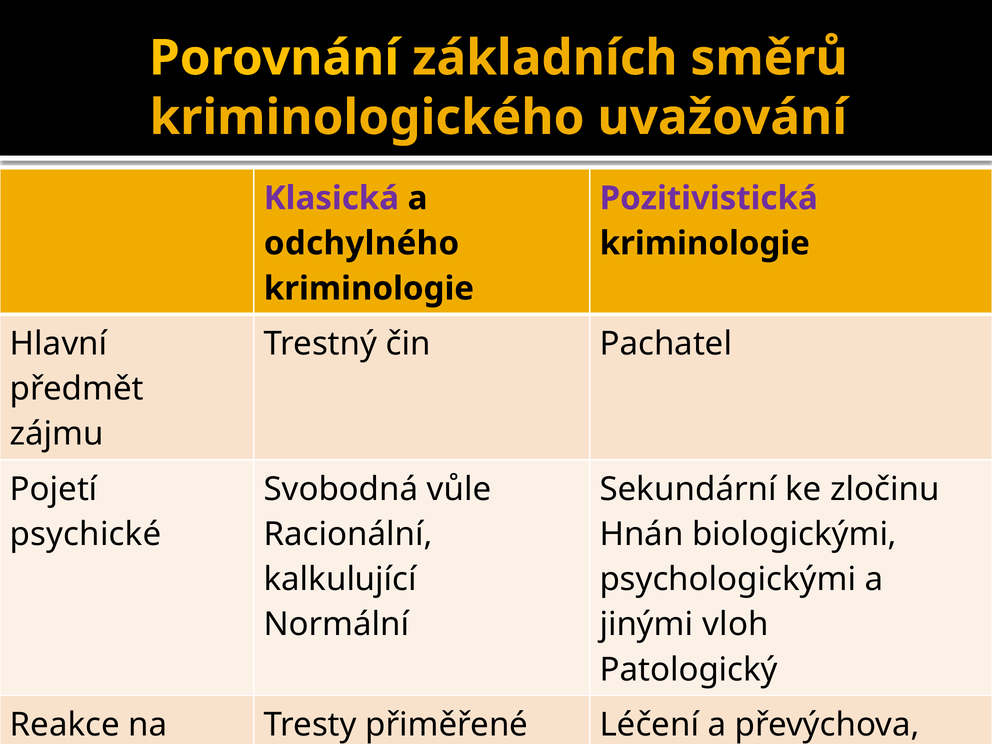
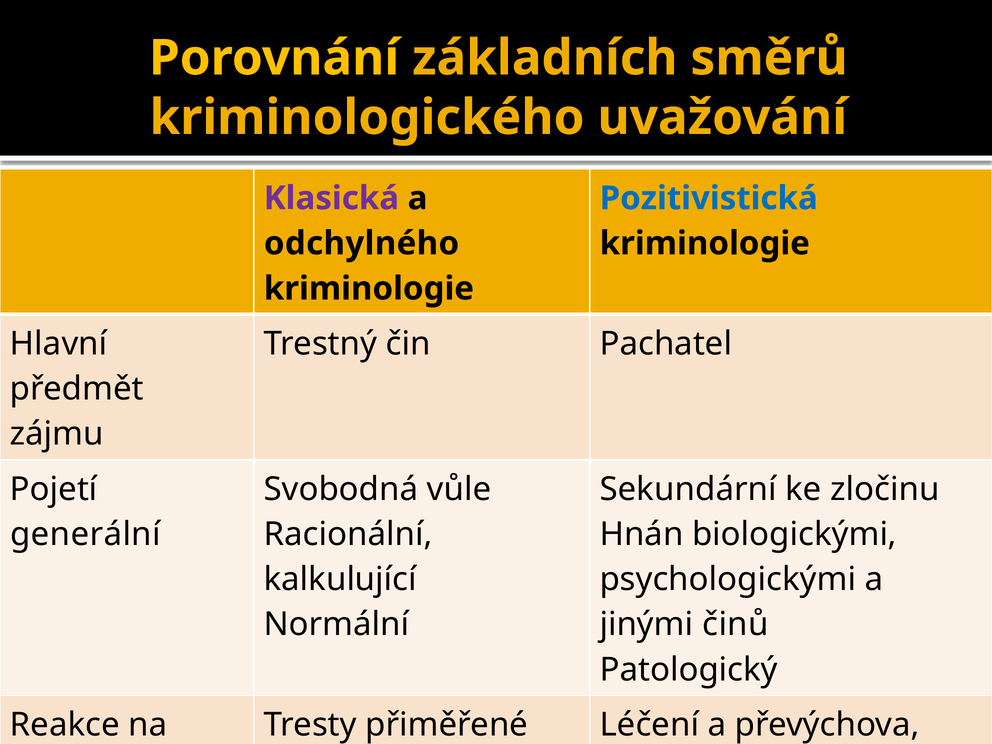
Pozitivistická colour: purple -> blue (709, 198)
psychické: psychické -> generální (85, 534)
vloh: vloh -> činů (735, 625)
